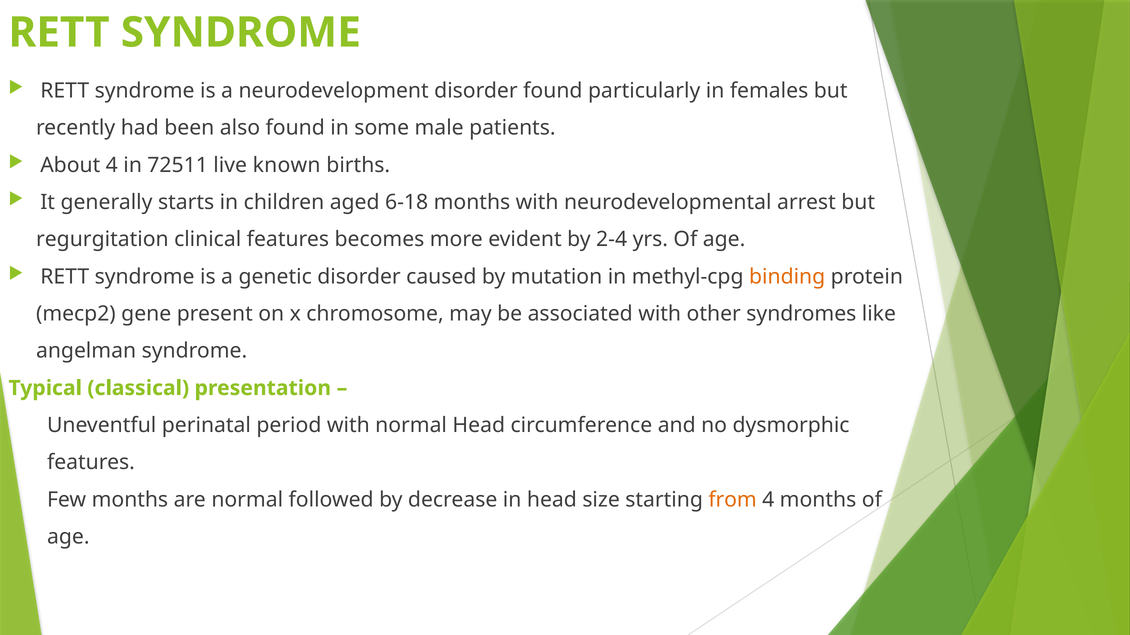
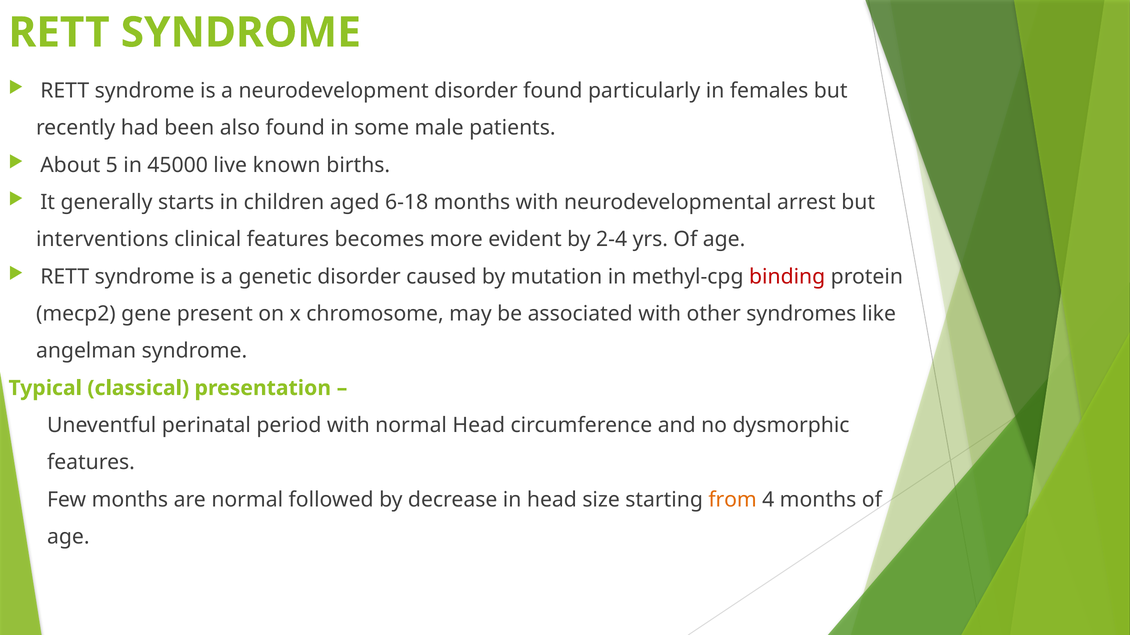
About 4: 4 -> 5 (112, 165)
72511: 72511 -> 45000 (178, 165)
regurgitation: regurgitation -> interventions (102, 240)
binding colour: orange -> red (787, 277)
